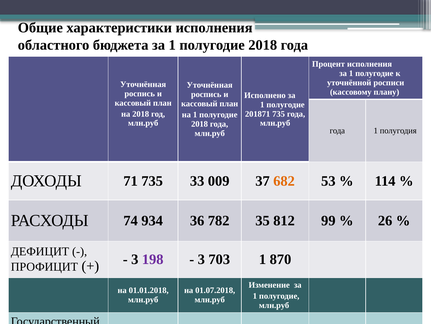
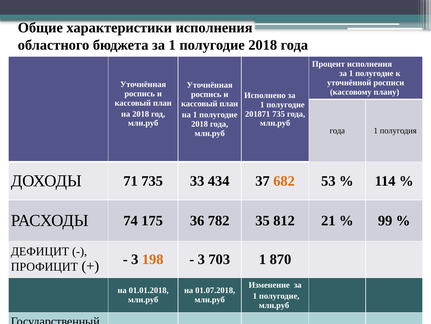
009: 009 -> 434 (219, 181)
934: 934 -> 175 (152, 220)
99: 99 -> 21 (328, 220)
26: 26 -> 99 (385, 220)
198 colour: purple -> orange (153, 259)
